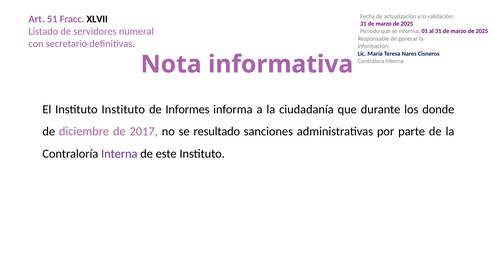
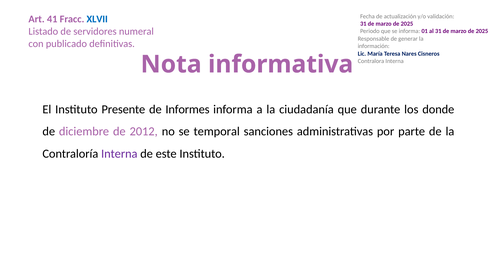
51: 51 -> 41 (52, 19)
XLVII colour: black -> blue (97, 19)
secretario: secretario -> publicado (66, 44)
Instituto Instituto: Instituto -> Presente (123, 109)
2017: 2017 -> 2012 (144, 132)
resultado: resultado -> temporal (217, 132)
